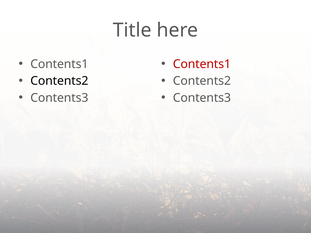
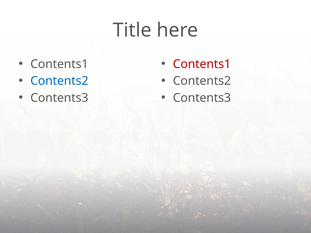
Contents2 colour: black -> blue (59, 81)
